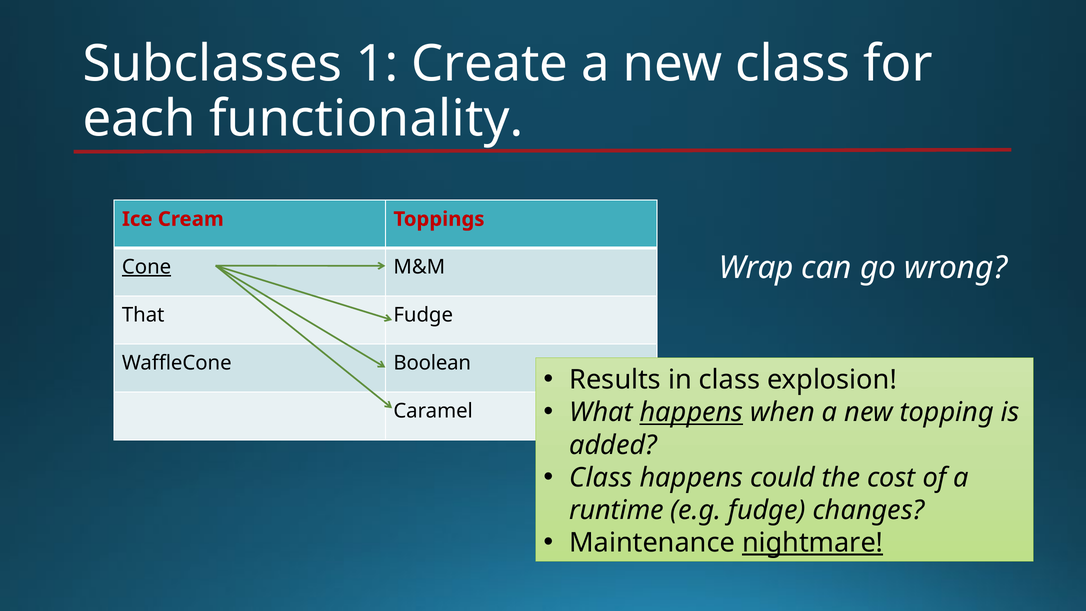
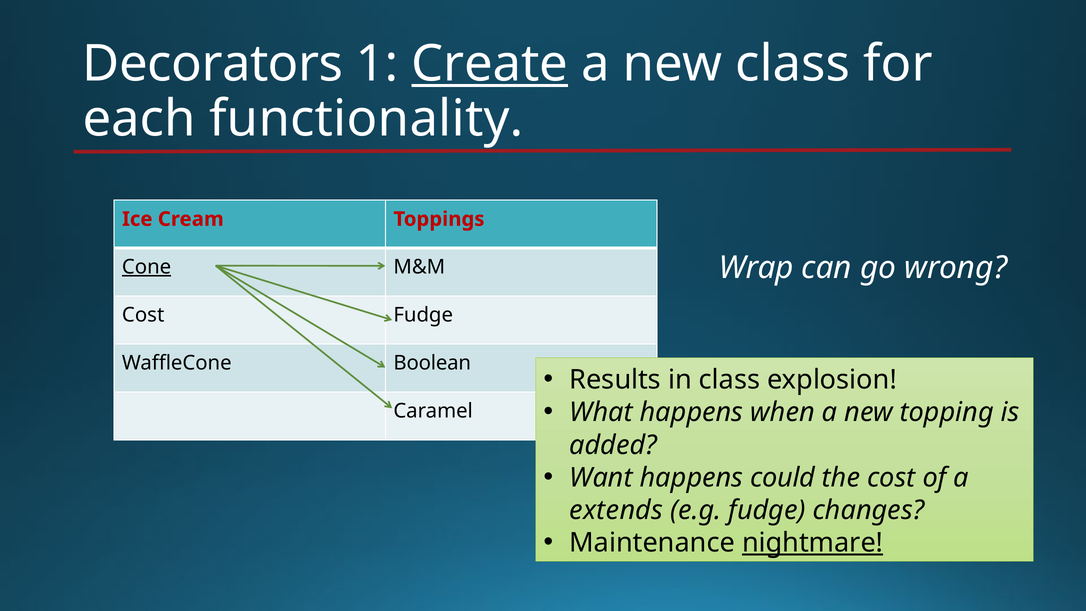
Subclasses: Subclasses -> Decorators (213, 64)
Create underline: none -> present (490, 64)
That: That -> Cost (143, 315)
happens underline: present -> none (691, 412)
Class: Class -> Want (601, 478)
runtime: runtime -> extends (616, 510)
